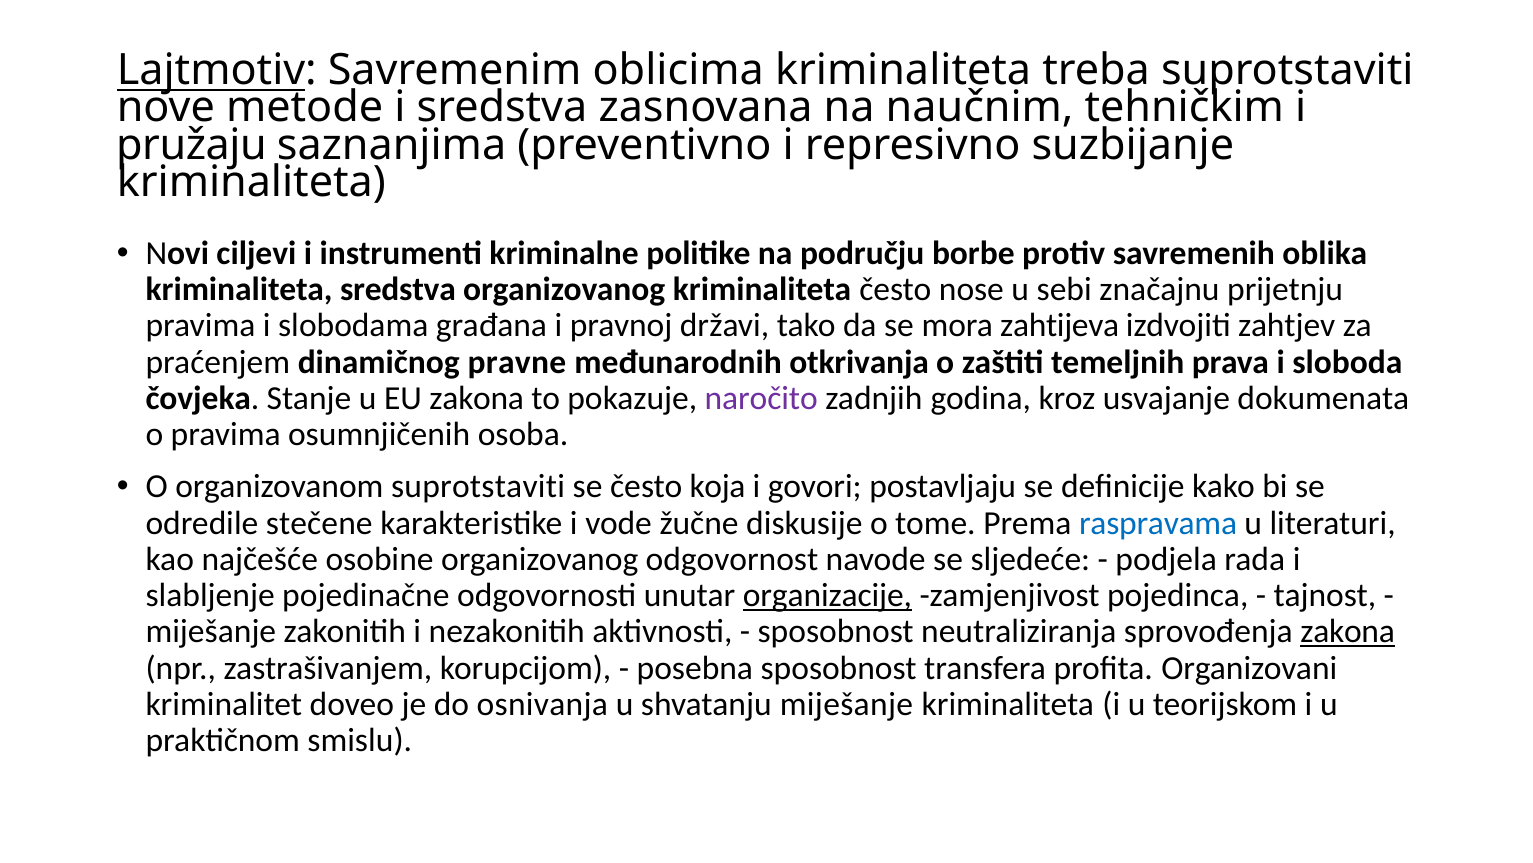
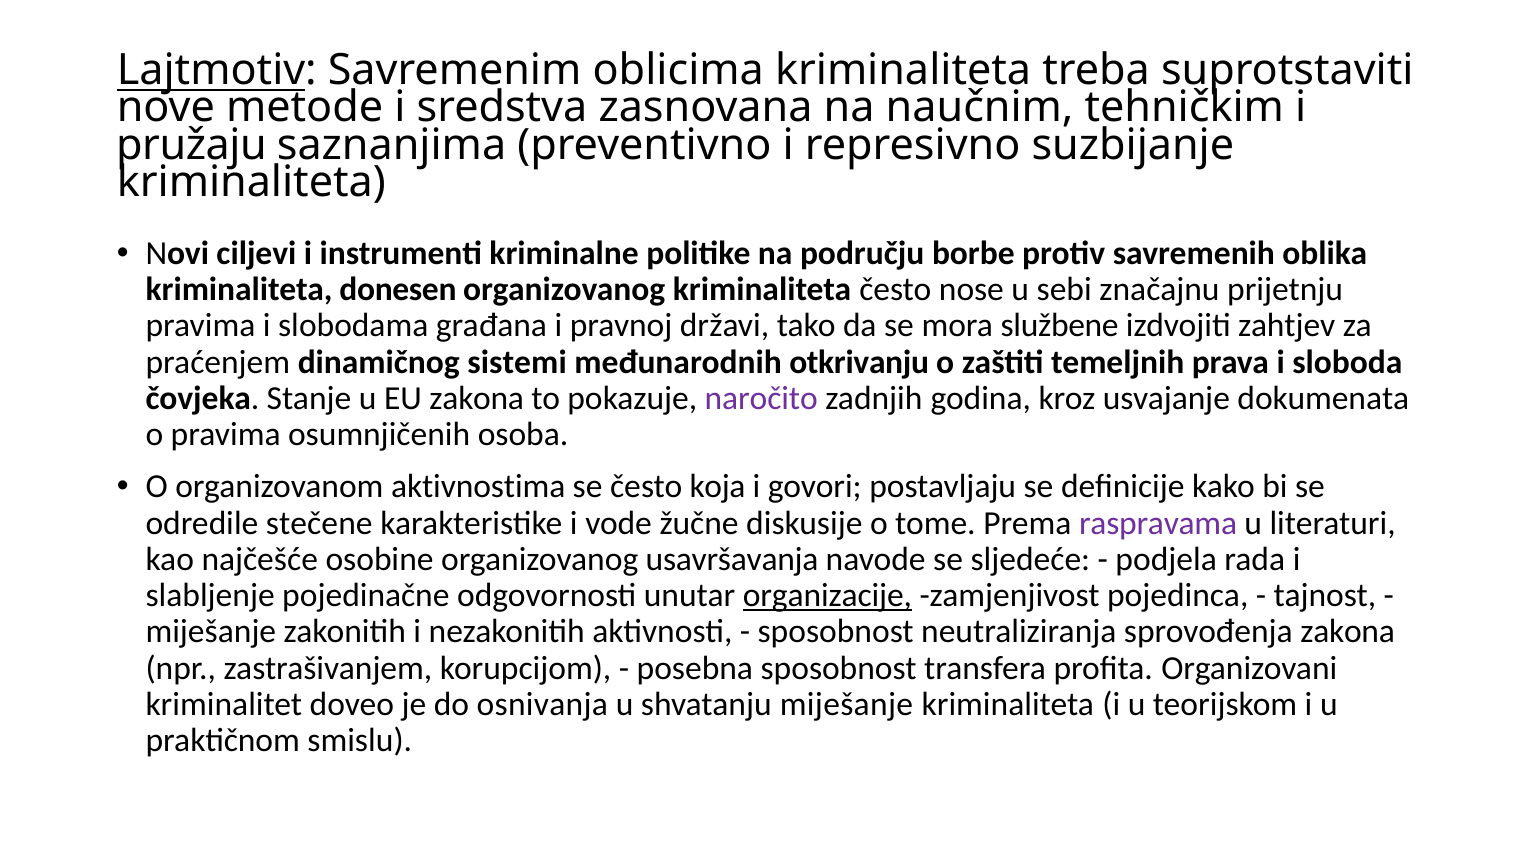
kriminaliteta sredstva: sredstva -> donesen (398, 289)
zahtijeva: zahtijeva -> službene (1060, 326)
pravne: pravne -> sistemi (517, 362)
otkrivanja: otkrivanja -> otkrivanju (859, 362)
organizovanom suprotstaviti: suprotstaviti -> aktivnostima (478, 486)
raspravama colour: blue -> purple (1158, 523)
odgovornost: odgovornost -> usavršavanja (732, 559)
zakona underline: present -> none (1348, 631)
